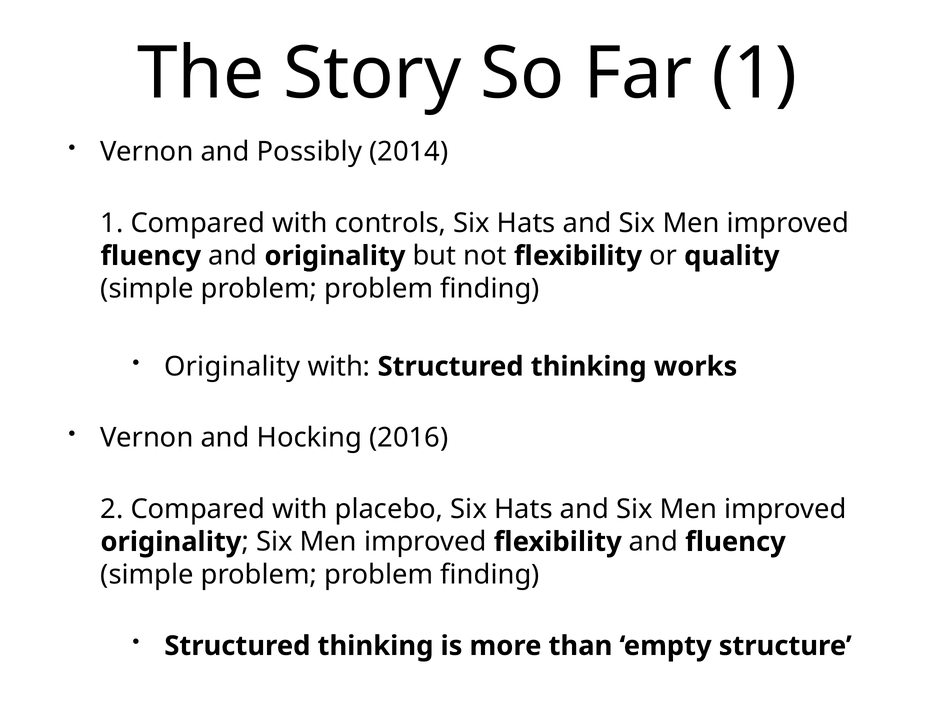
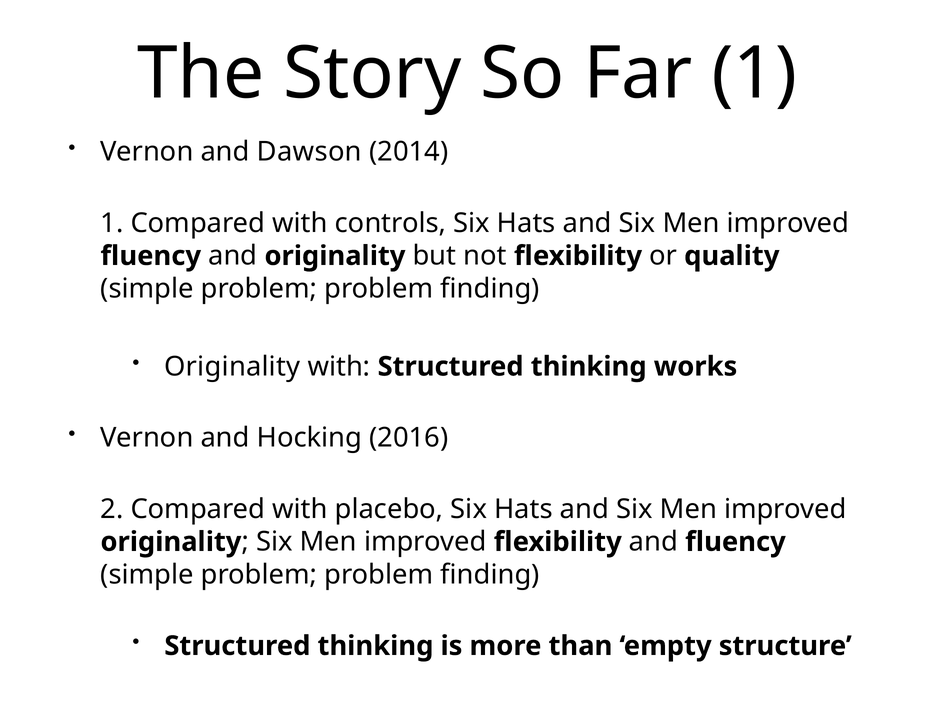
Possibly: Possibly -> Dawson (309, 152)
